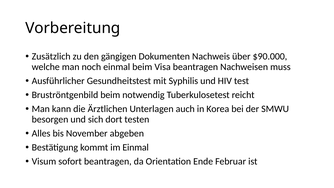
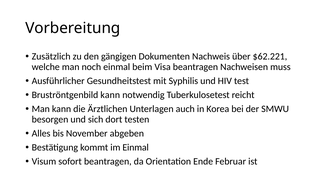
$90.000: $90.000 -> $62.221 (270, 56)
Bruströntgenbild beim: beim -> kann (110, 95)
